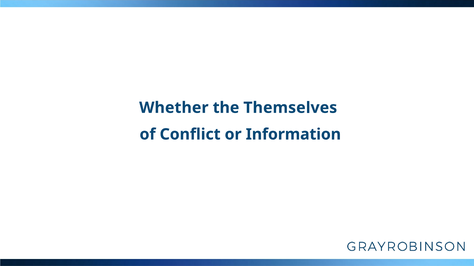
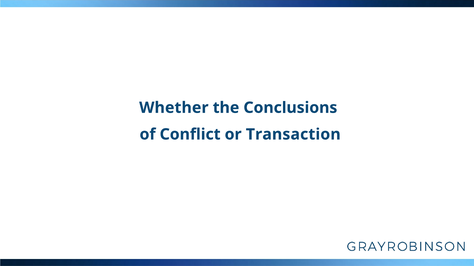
Themselves: Themselves -> Conclusions (290, 108)
Information: Information -> Transaction (293, 135)
